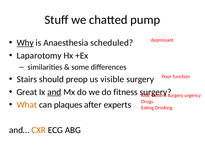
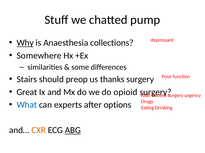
scheduled: scheduled -> collections (112, 43)
Laparotomy: Laparotomy -> Somewhere (39, 56)
visible: visible -> thanks (112, 80)
and underline: present -> none (54, 92)
fitness: fitness -> opioid (126, 92)
What colour: orange -> blue (27, 105)
plaques: plaques -> experts (68, 105)
experts: experts -> options (118, 105)
ABG underline: none -> present (73, 131)
